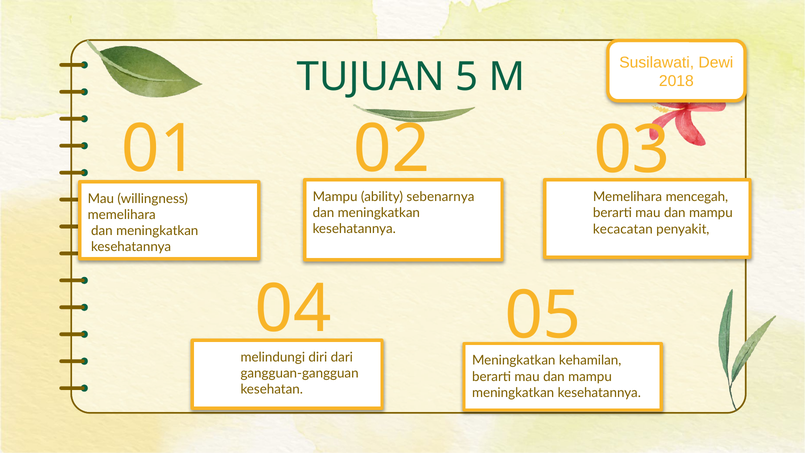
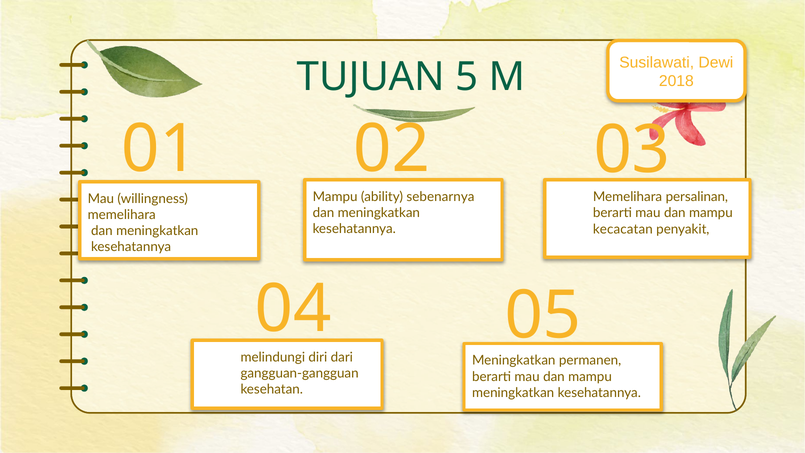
mencegah: mencegah -> persalinan (697, 197)
kehamilan: kehamilan -> permanen (590, 360)
